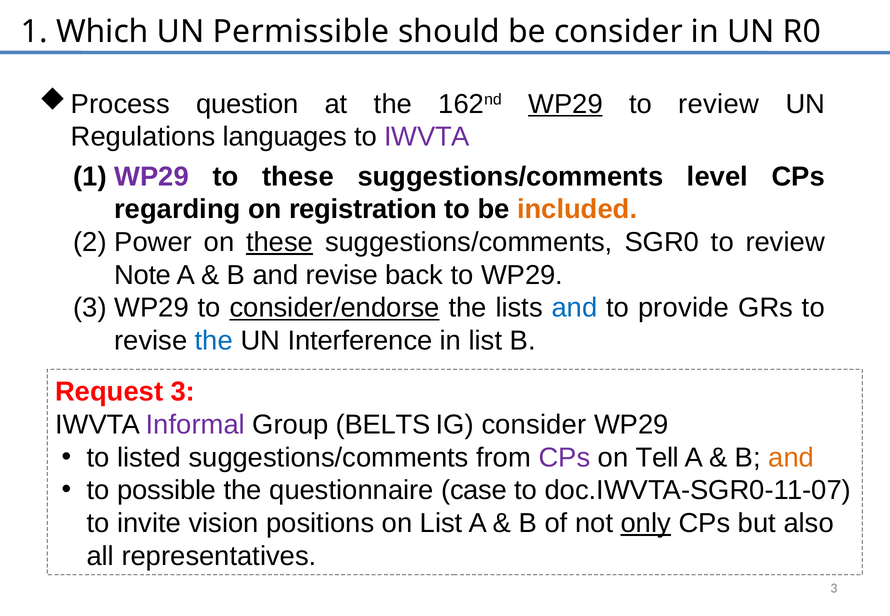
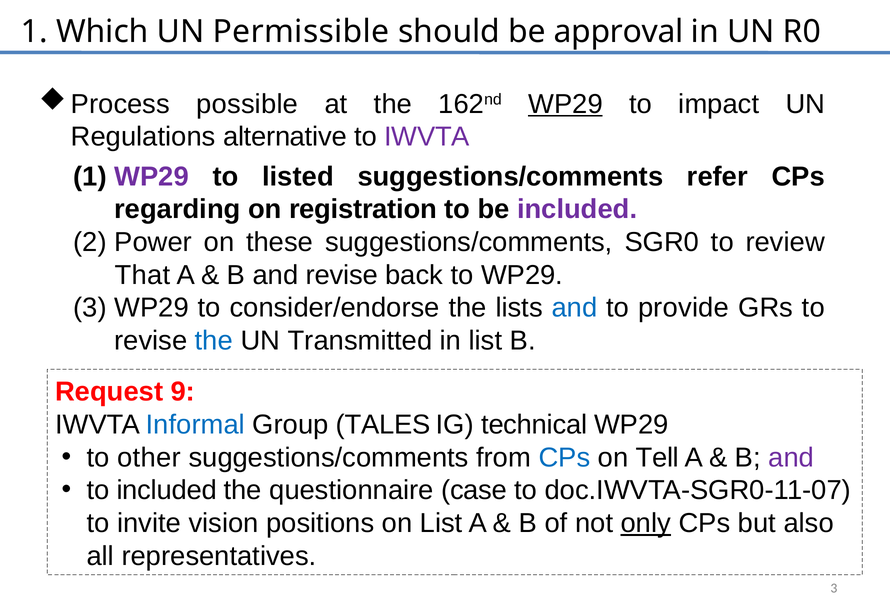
be consider: consider -> approval (619, 32)
question: question -> possible (247, 104)
review: review -> impact (719, 104)
languages: languages -> alternative (285, 137)
to these: these -> listed (298, 177)
level: level -> refer (717, 177)
included colour: orange -> purple (577, 209)
these underline: present -> none (280, 242)
Note: Note -> That (142, 275)
consider/endorse underline: present -> none (335, 308)
Interference: Interference -> Transmitted (360, 341)
Request 3: 3 -> 9 (183, 392)
Informal colour: purple -> blue (195, 425)
BELTS: BELTS -> TALES (383, 425)
IG consider: consider -> technical (534, 425)
listed: listed -> other (149, 458)
CPs colour: purple -> blue (564, 458)
and colour: orange -> purple (791, 458)
to possible: possible -> included (167, 490)
